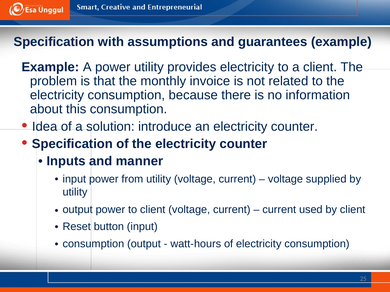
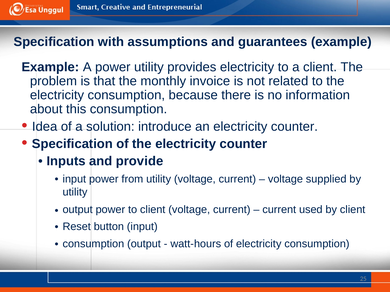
manner: manner -> provide (140, 161)
